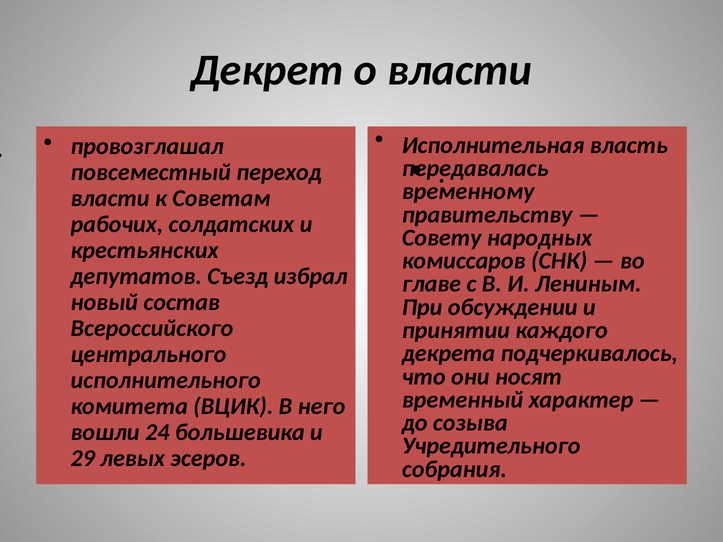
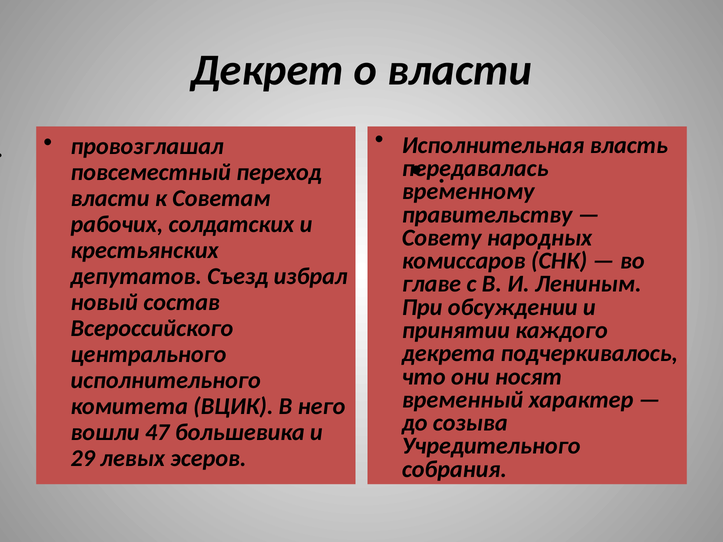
24: 24 -> 47 (157, 432)
